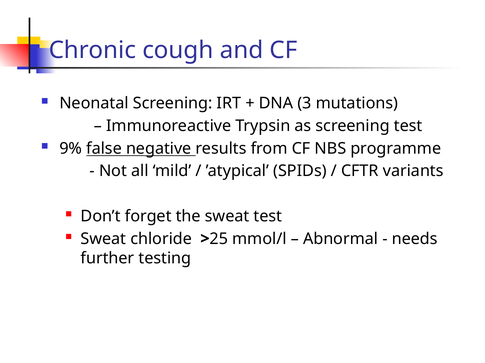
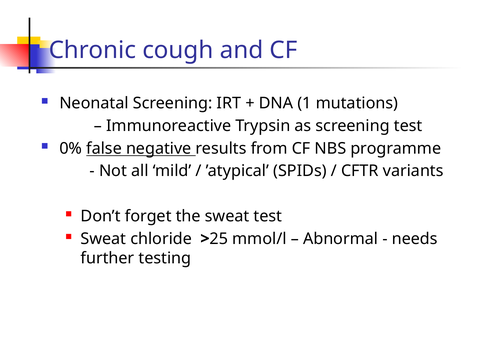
3: 3 -> 1 (304, 103)
9%: 9% -> 0% (71, 149)
